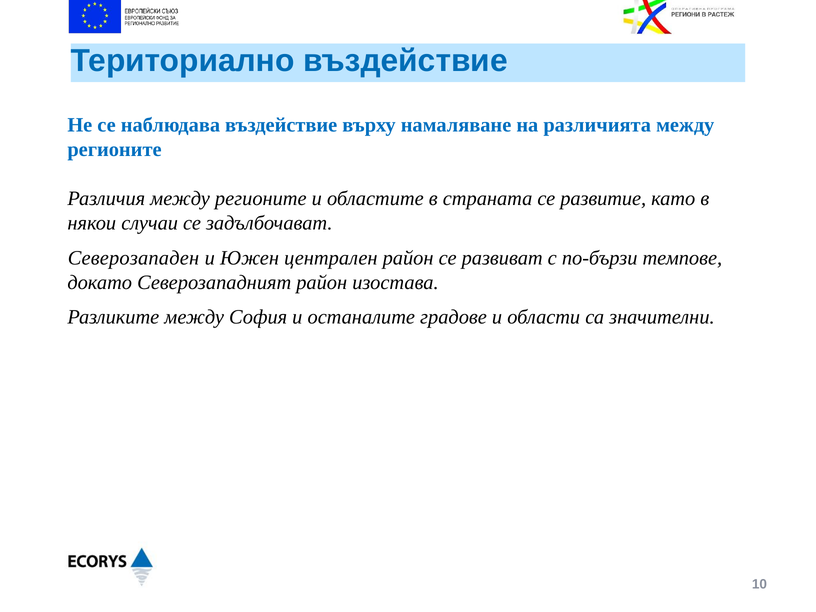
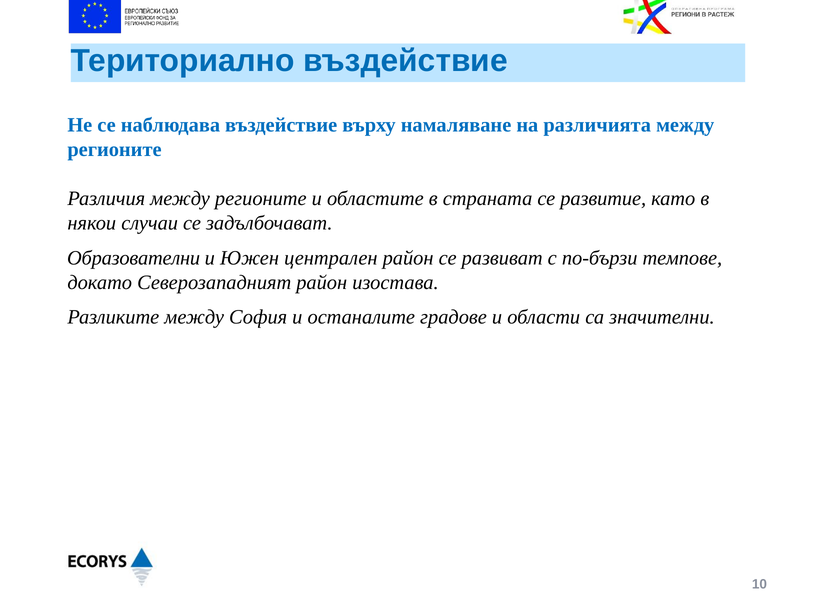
Северозападен: Северозападен -> Образователни (134, 258)
